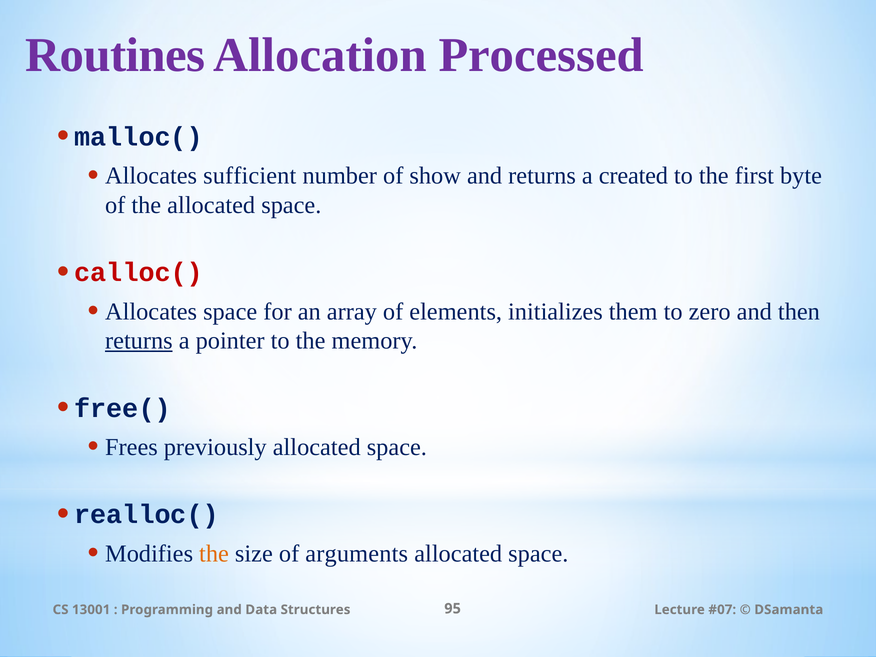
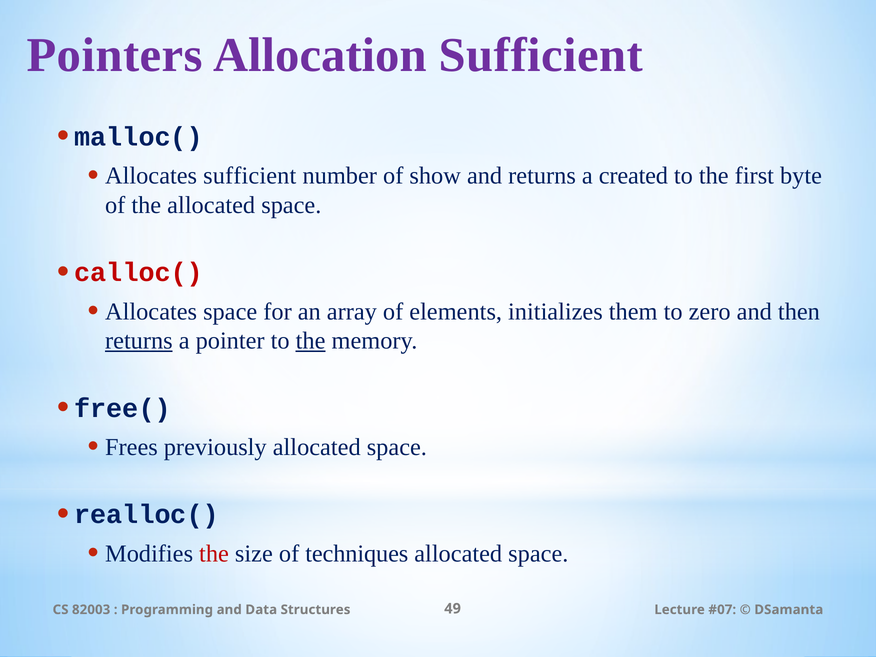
Routines: Routines -> Pointers (115, 55)
Allocation Processed: Processed -> Sufficient (541, 55)
the underline: none -> present (311, 341)
the colour: orange -> red (214, 554)
arguments: arguments -> techniques (357, 554)
13001: 13001 -> 82003 (91, 610)
95: 95 -> 49 (453, 609)
